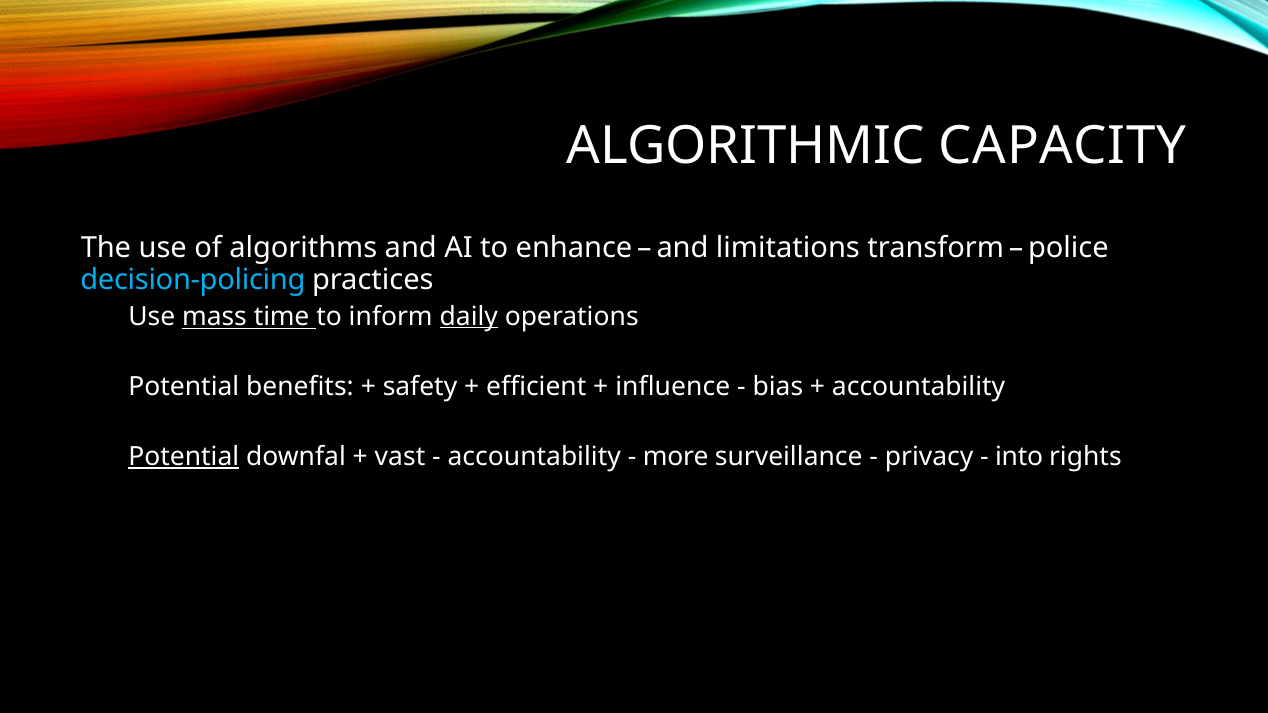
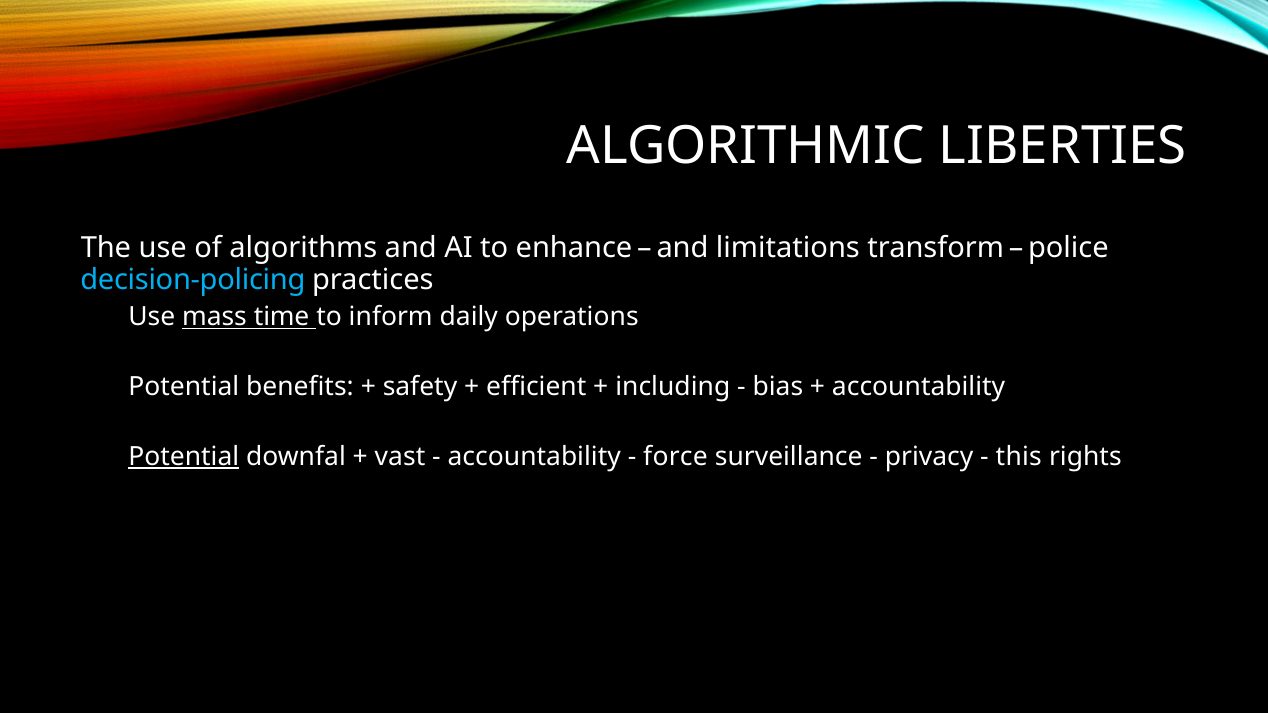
CAPACITY: CAPACITY -> LIBERTIES (1063, 146)
daily underline: present -> none (469, 316)
influence: influence -> including (673, 387)
more: more -> force (675, 457)
into: into -> this (1019, 457)
